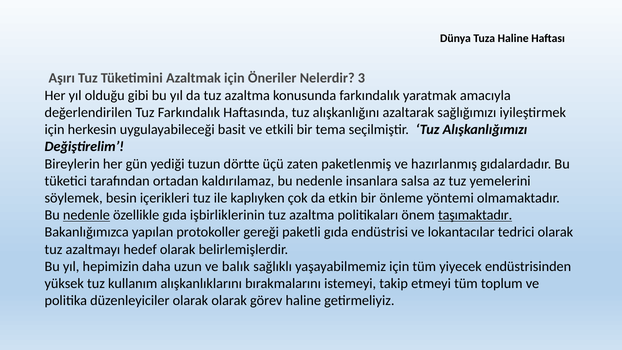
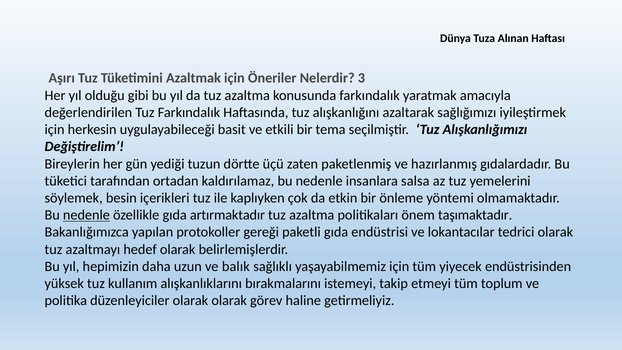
Tuza Haline: Haline -> Alınan (513, 38)
işbirliklerinin: işbirliklerinin -> artırmaktadır (228, 215)
taşımaktadır underline: present -> none (475, 215)
